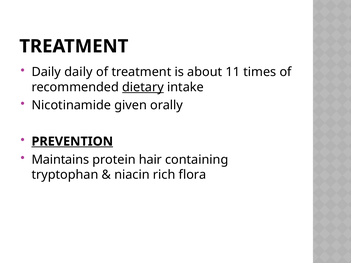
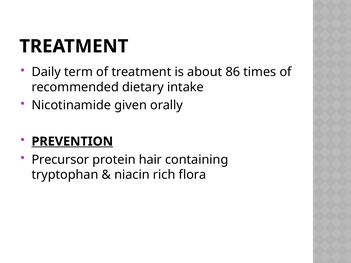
Daily daily: daily -> term (79, 72)
11: 11 -> 86 (233, 72)
dietary underline: present -> none (143, 87)
Maintains: Maintains -> Precursor (60, 160)
